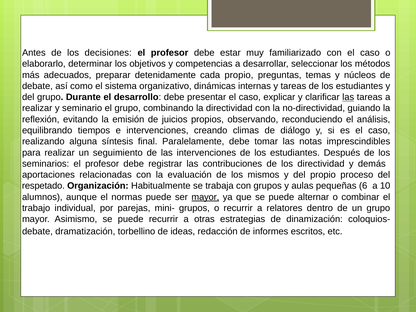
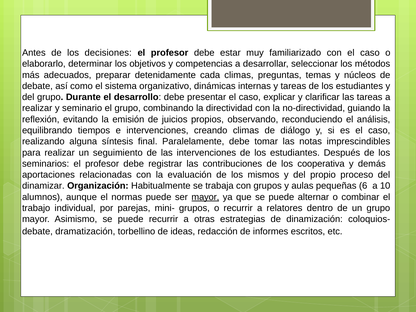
cada propio: propio -> climas (239, 75)
las underline: present -> none (348, 97)
los directividad: directividad -> cooperativa (321, 164)
respetado: respetado -> dinamizar (43, 186)
